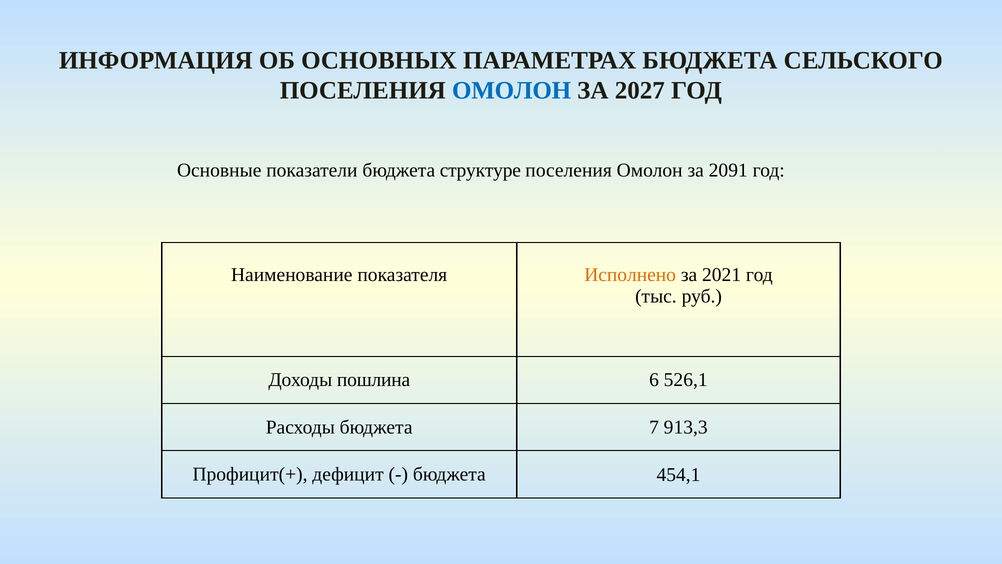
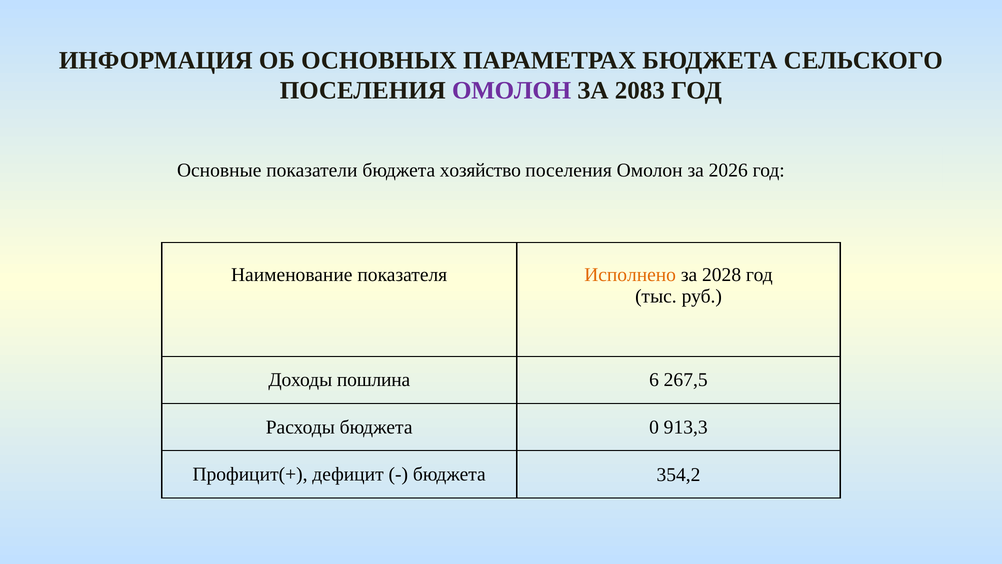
ОМОЛОН colour: blue -> purple (512, 90)
2027: 2027 -> 2083 (640, 90)
структуре: структуре -> хозяйство (480, 170)
2091: 2091 -> 2026 (728, 170)
2021: 2021 -> 2028 (722, 275)
526,1: 526,1 -> 267,5 (686, 380)
7: 7 -> 0 (654, 427)
454,1: 454,1 -> 354,2 (678, 474)
